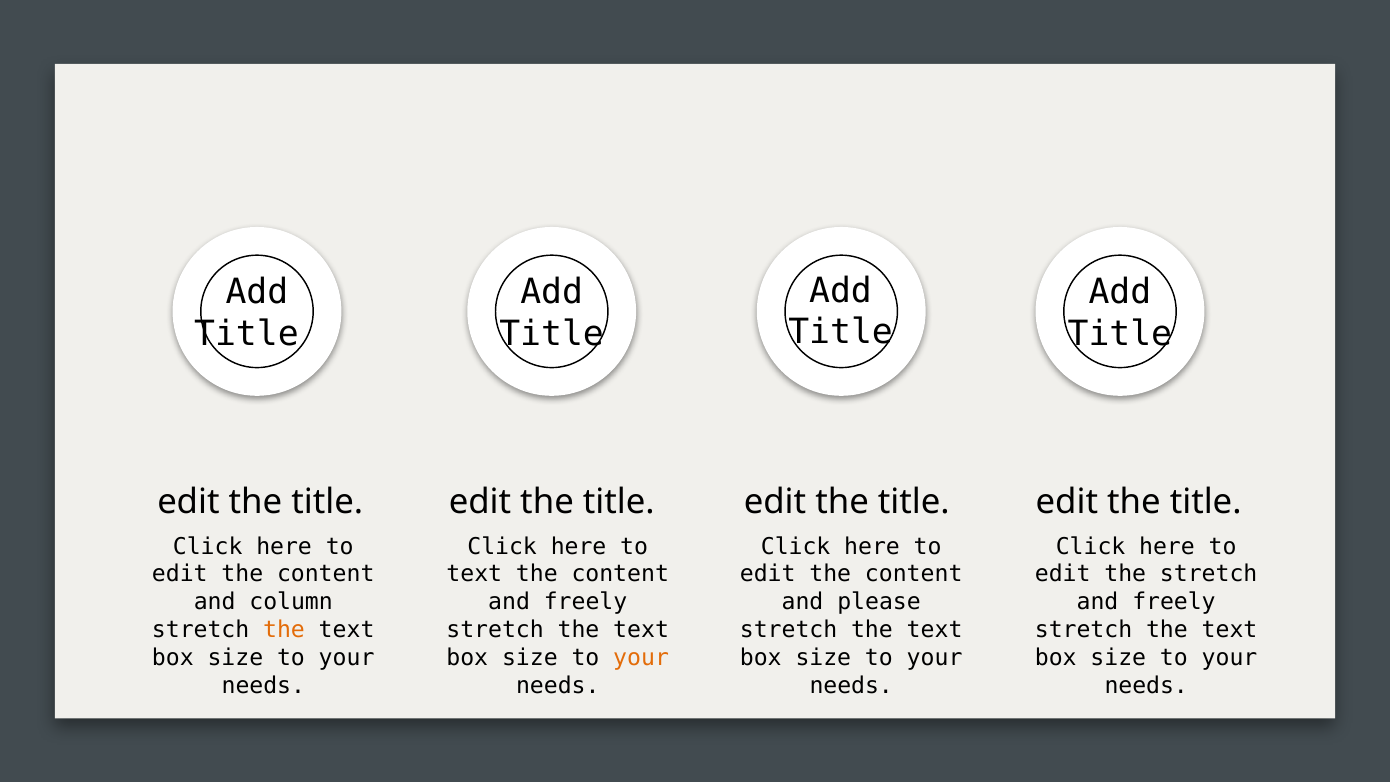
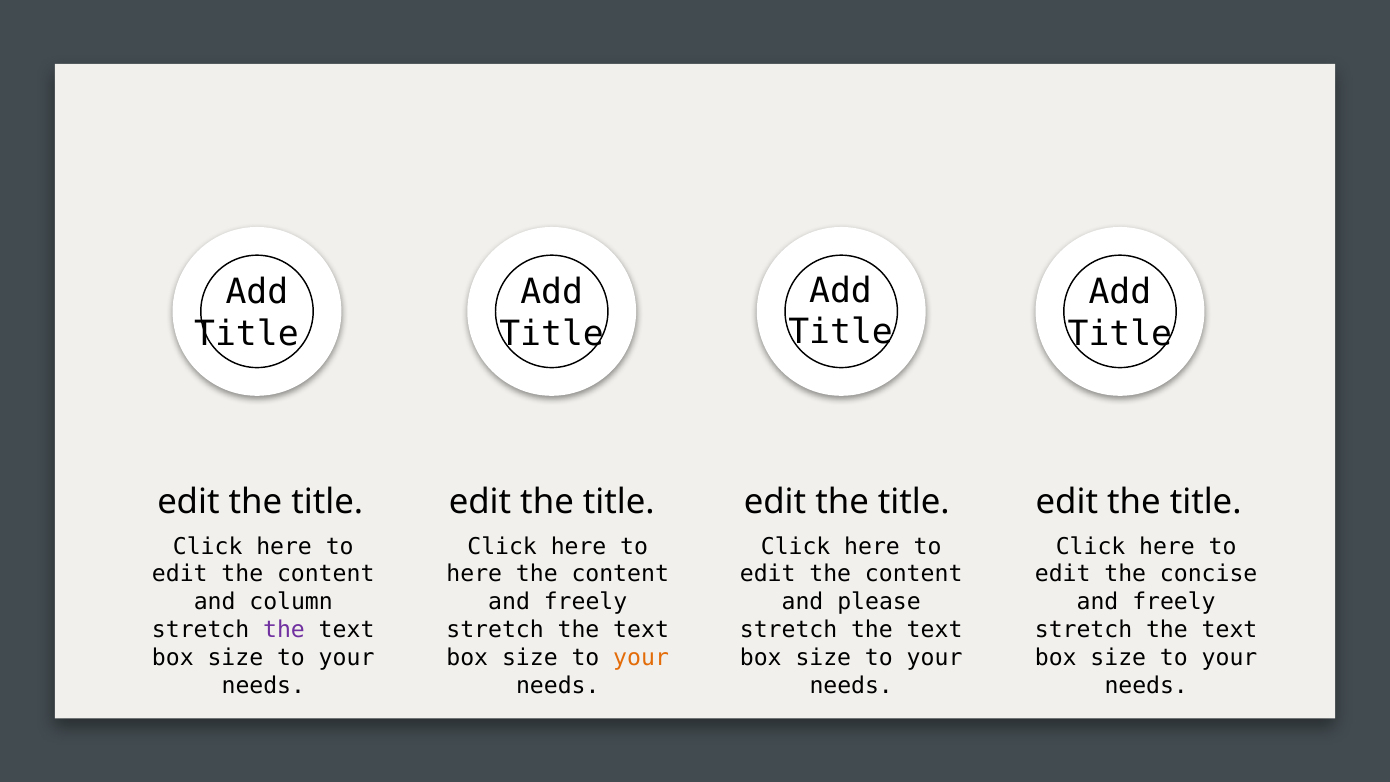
text: text -> here (474, 574)
the stretch: stretch -> concise (1209, 574)
the colour: orange -> purple (284, 630)
